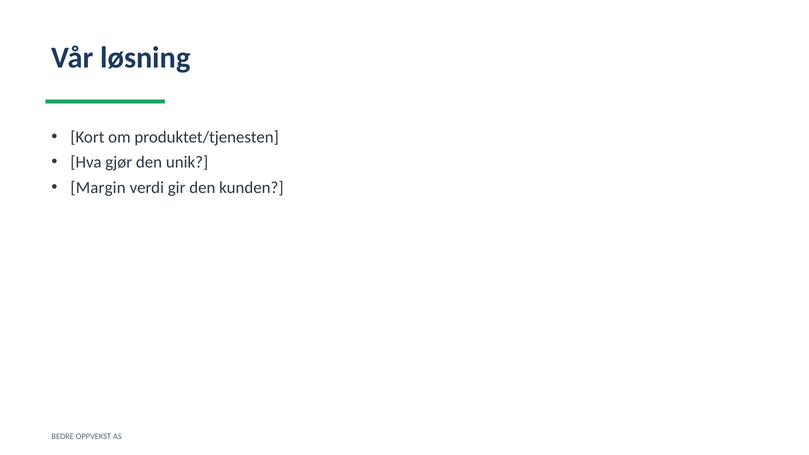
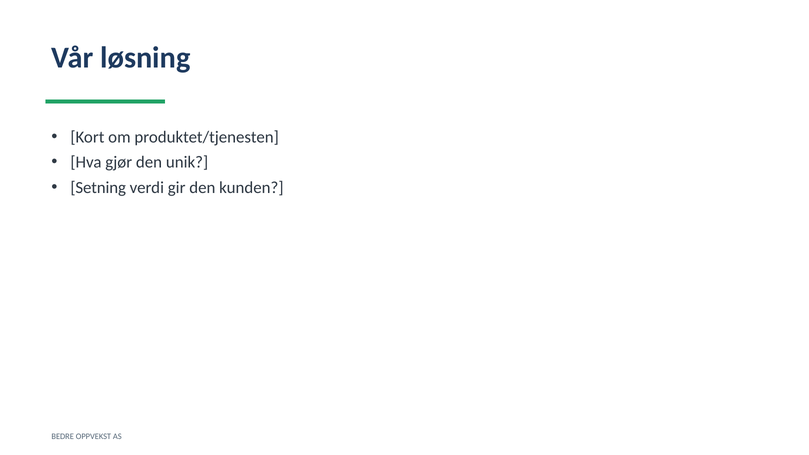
Margin: Margin -> Setning (98, 188)
